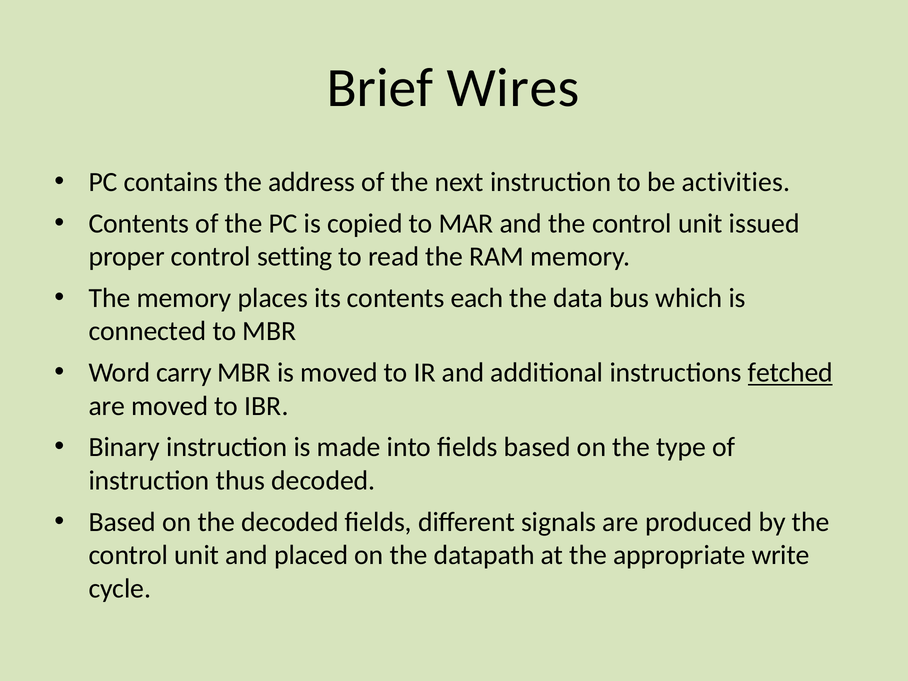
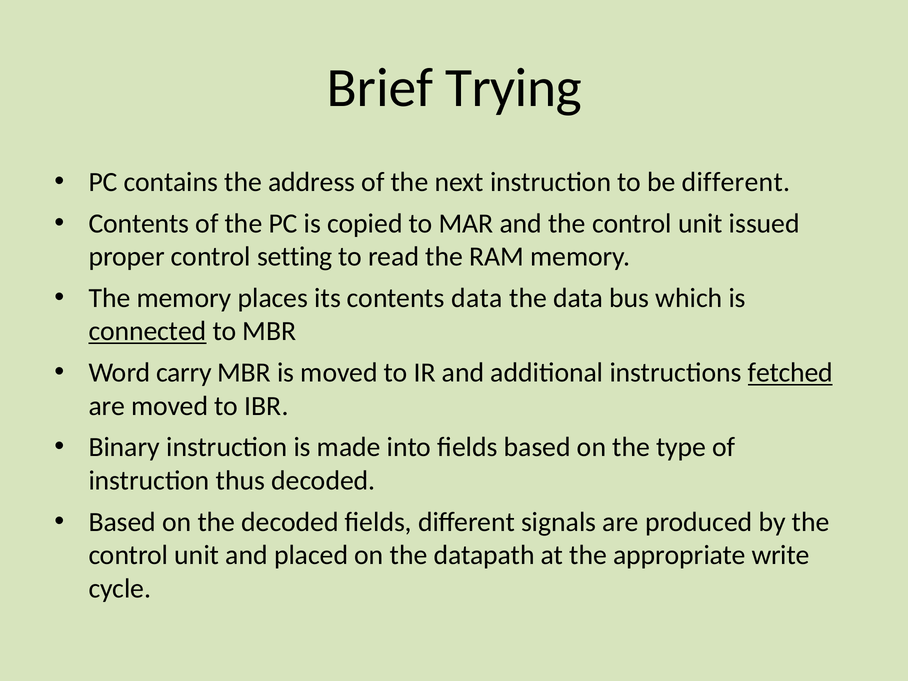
Wires: Wires -> Trying (513, 88)
be activities: activities -> different (736, 182)
contents each: each -> data (477, 298)
connected underline: none -> present (147, 331)
